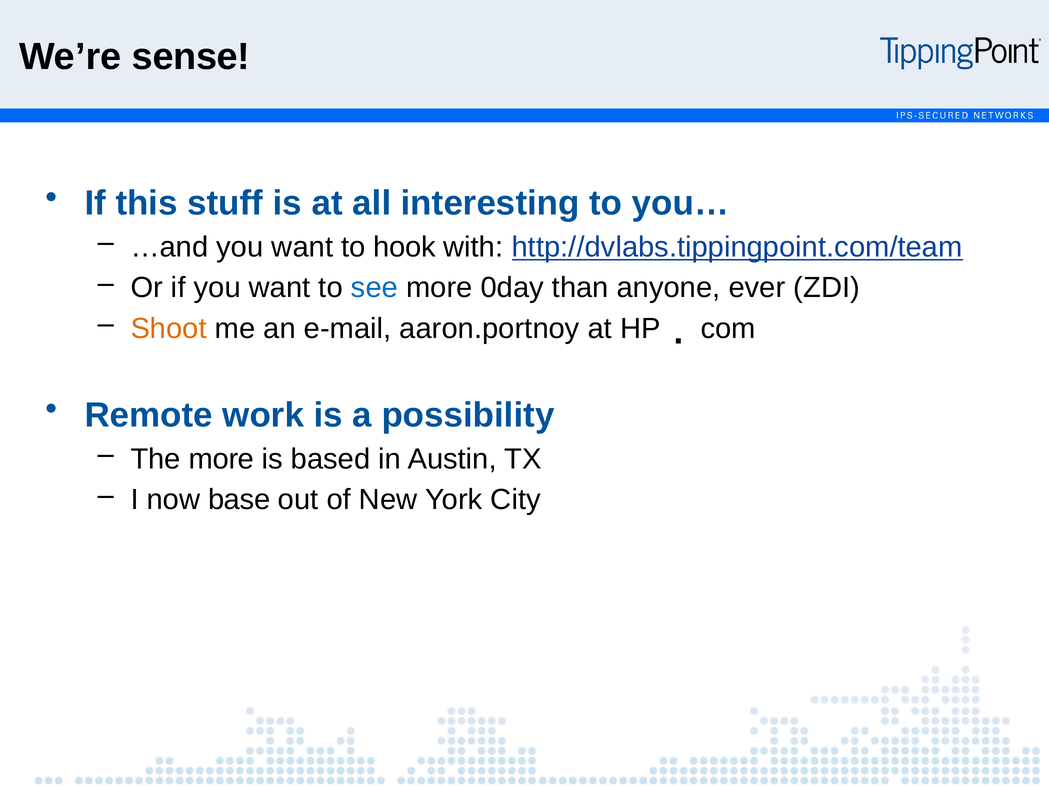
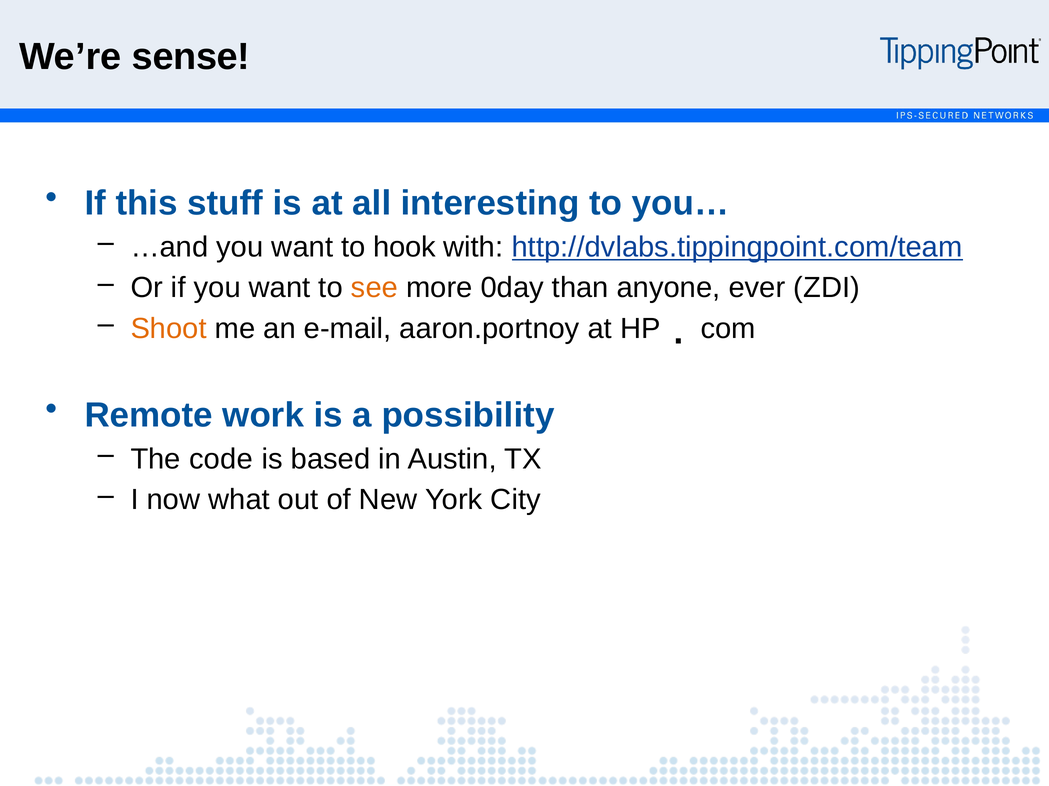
see colour: blue -> orange (374, 288)
The more: more -> code (221, 459)
base: base -> what (239, 500)
